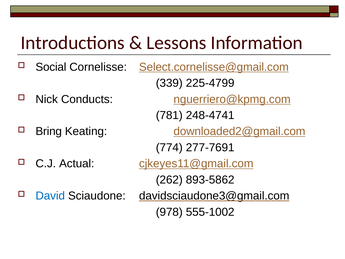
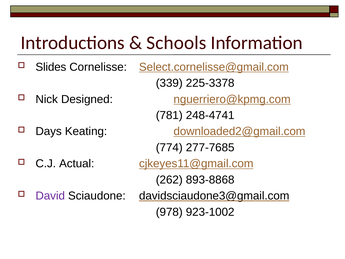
Lessons: Lessons -> Schools (176, 43)
Social: Social -> Slides (51, 67)
225-4799: 225-4799 -> 225-3378 (210, 83)
Conducts: Conducts -> Designed (87, 99)
Bring: Bring -> Days (49, 131)
277-7691: 277-7691 -> 277-7685 (210, 147)
893-5862: 893-5862 -> 893-8868 (210, 180)
David colour: blue -> purple (50, 196)
555-1002: 555-1002 -> 923-1002 (210, 212)
